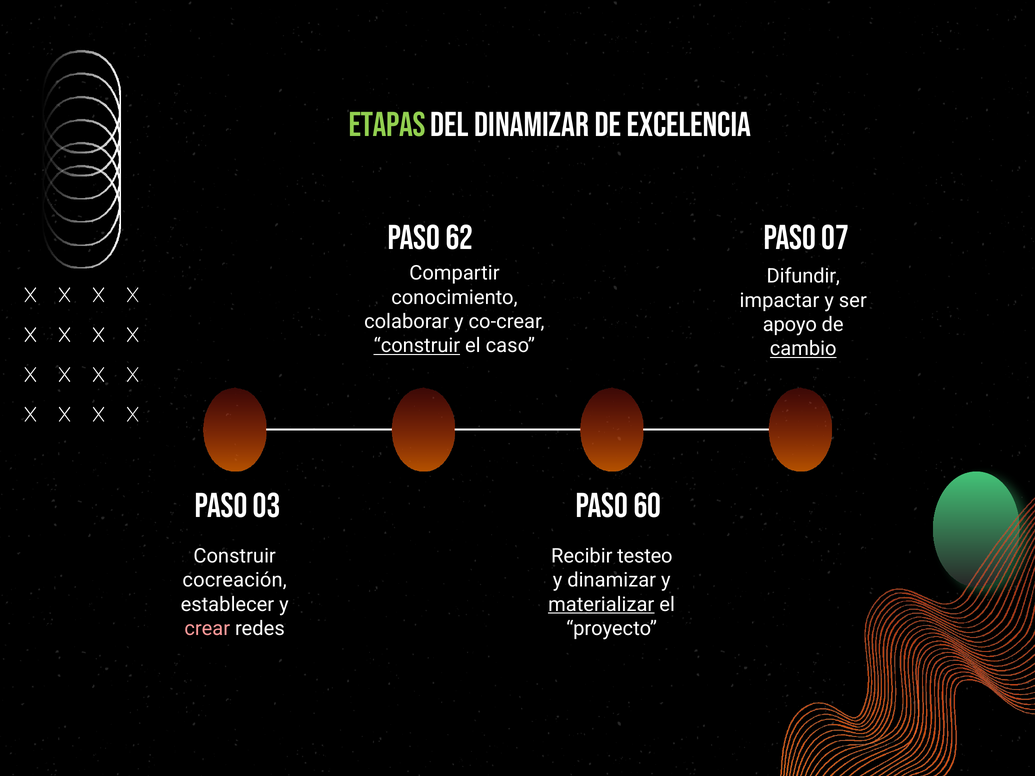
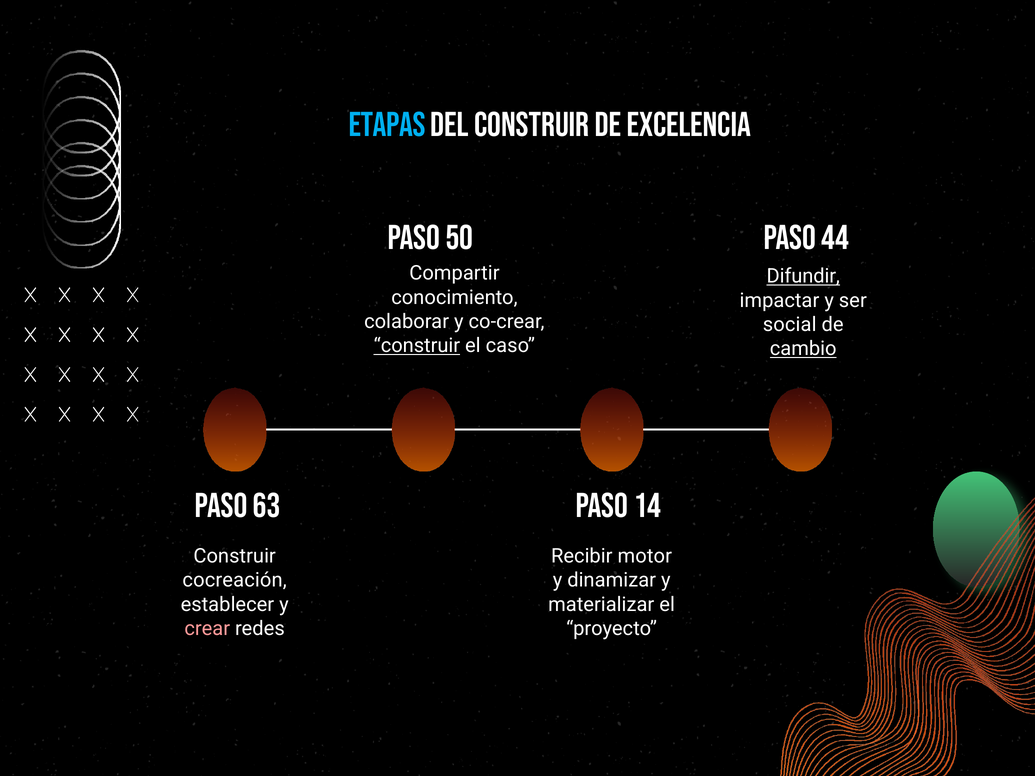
Etapas colour: light green -> light blue (387, 125)
del dinamizar: dinamizar -> construir (532, 125)
62: 62 -> 50 (459, 238)
07: 07 -> 44 (835, 238)
Difundir underline: none -> present (803, 276)
apoyo: apoyo -> social (790, 325)
03: 03 -> 63 (267, 506)
60: 60 -> 14 (647, 506)
testeo: testeo -> motor (645, 556)
materializar underline: present -> none (601, 605)
